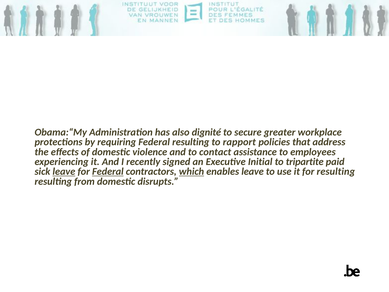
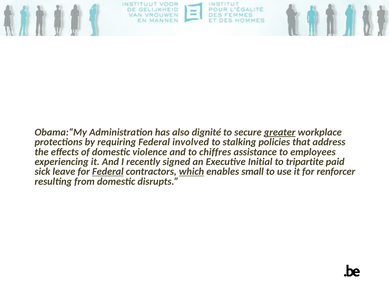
greater underline: none -> present (280, 132)
Federal resulting: resulting -> involved (191, 142)
rapport: rapport -> stalking (239, 142)
contact: contact -> chiffres (215, 152)
leave underline: present -> none (64, 171)
enables leave: leave -> small (253, 171)
for resulting: resulting -> renforcer (336, 171)
